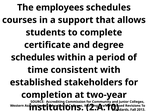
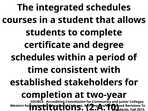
employees: employees -> integrated (60, 7)
support: support -> student (76, 20)
